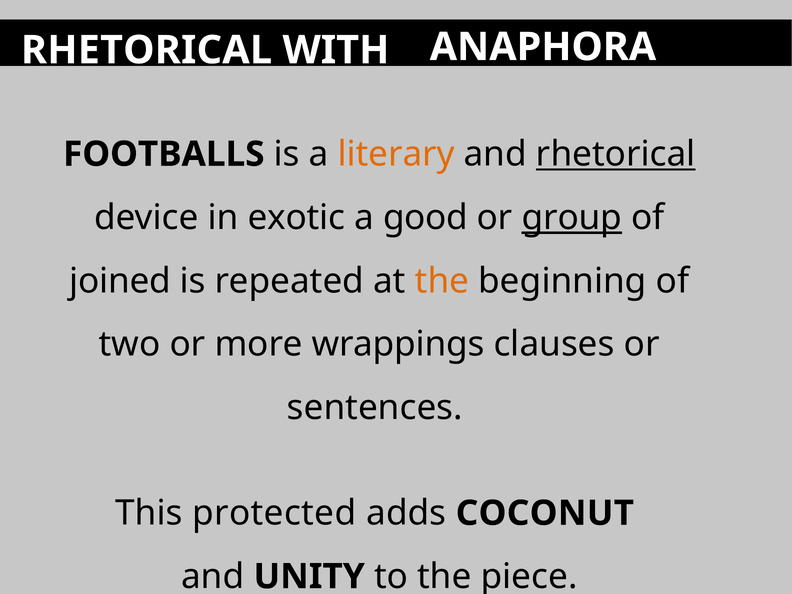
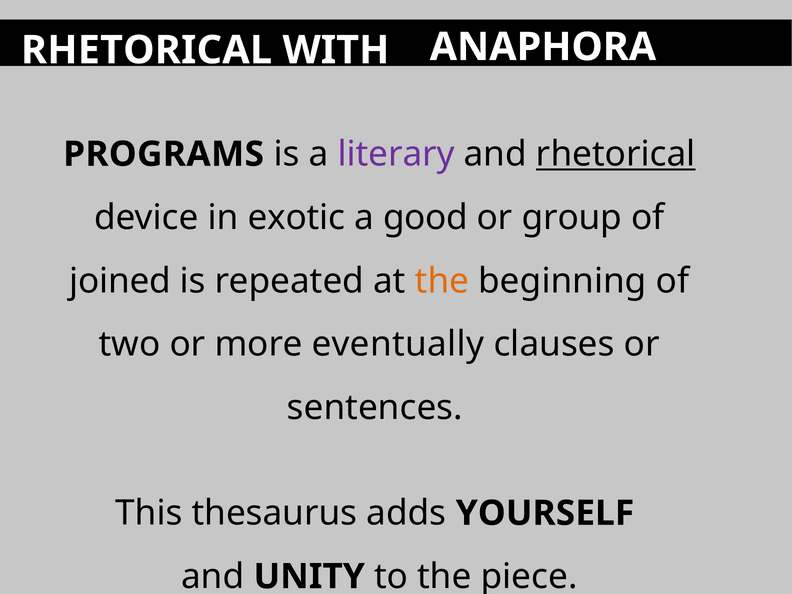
FOOTBALLS: FOOTBALLS -> PROGRAMS (164, 154)
literary colour: orange -> purple (396, 154)
group underline: present -> none (572, 218)
wrappings: wrappings -> eventually (398, 344)
protected: protected -> thesaurus (274, 513)
COCONUT: COCONUT -> YOURSELF (545, 513)
